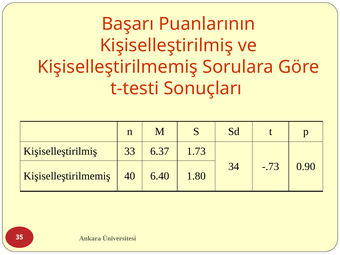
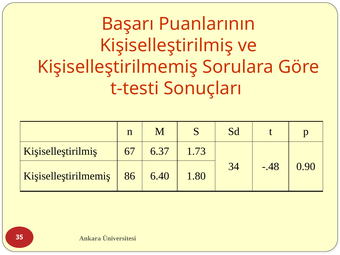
33: 33 -> 67 (130, 151)
-.73: -.73 -> -.48 (271, 166)
40: 40 -> 86 (130, 176)
